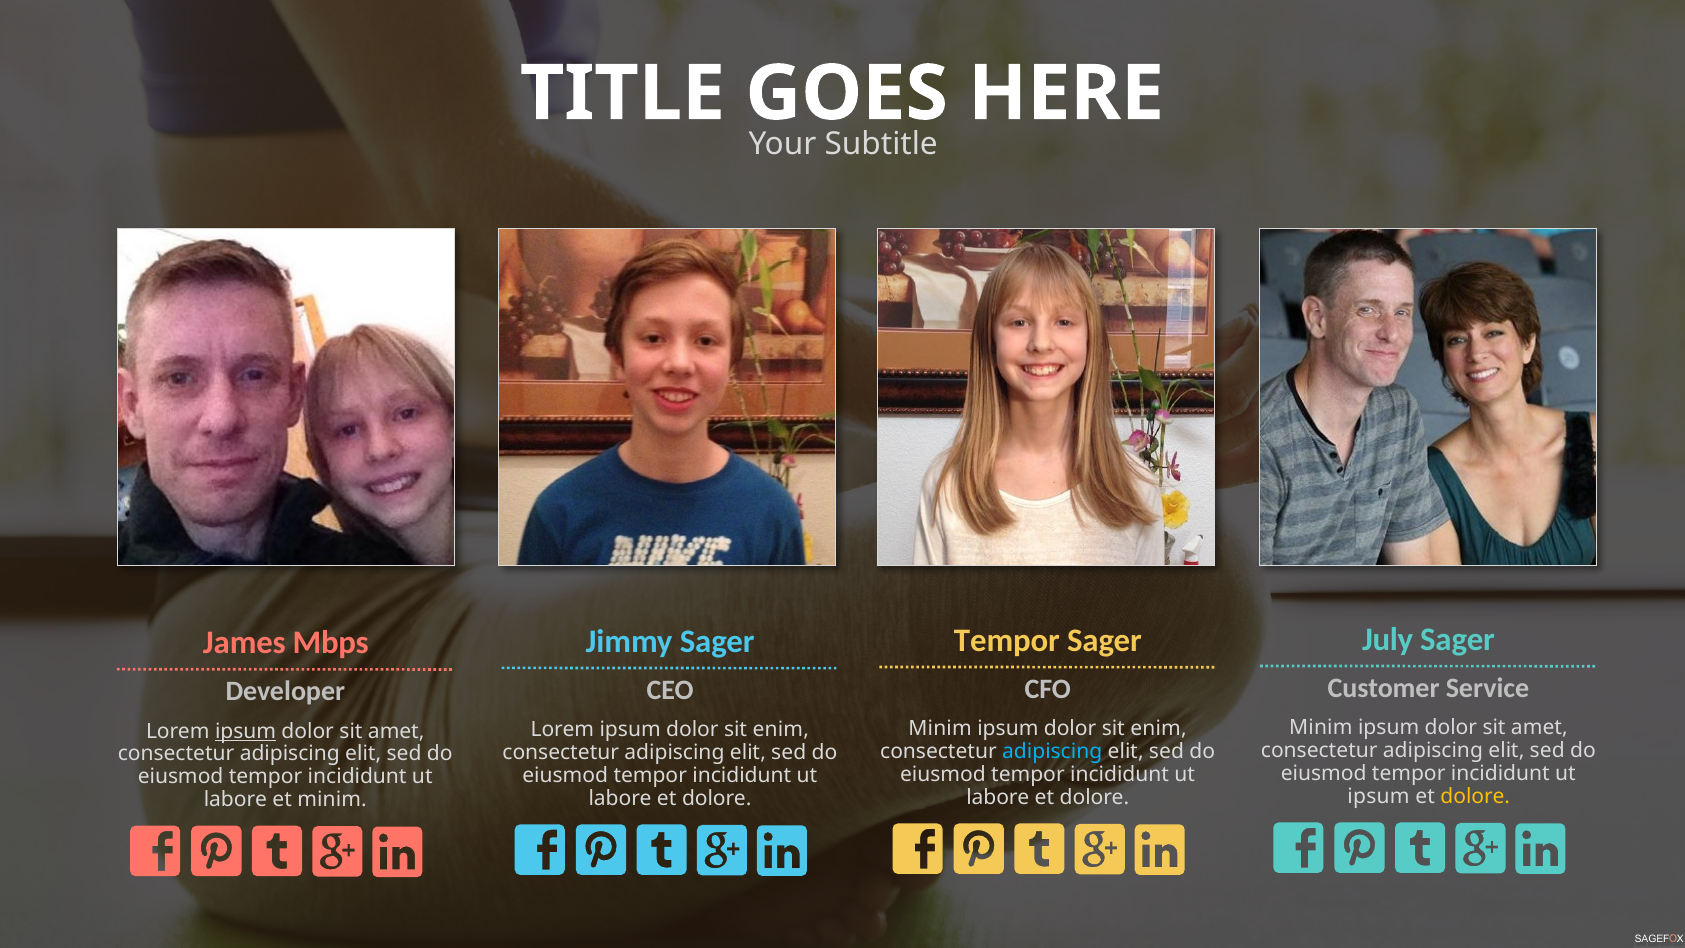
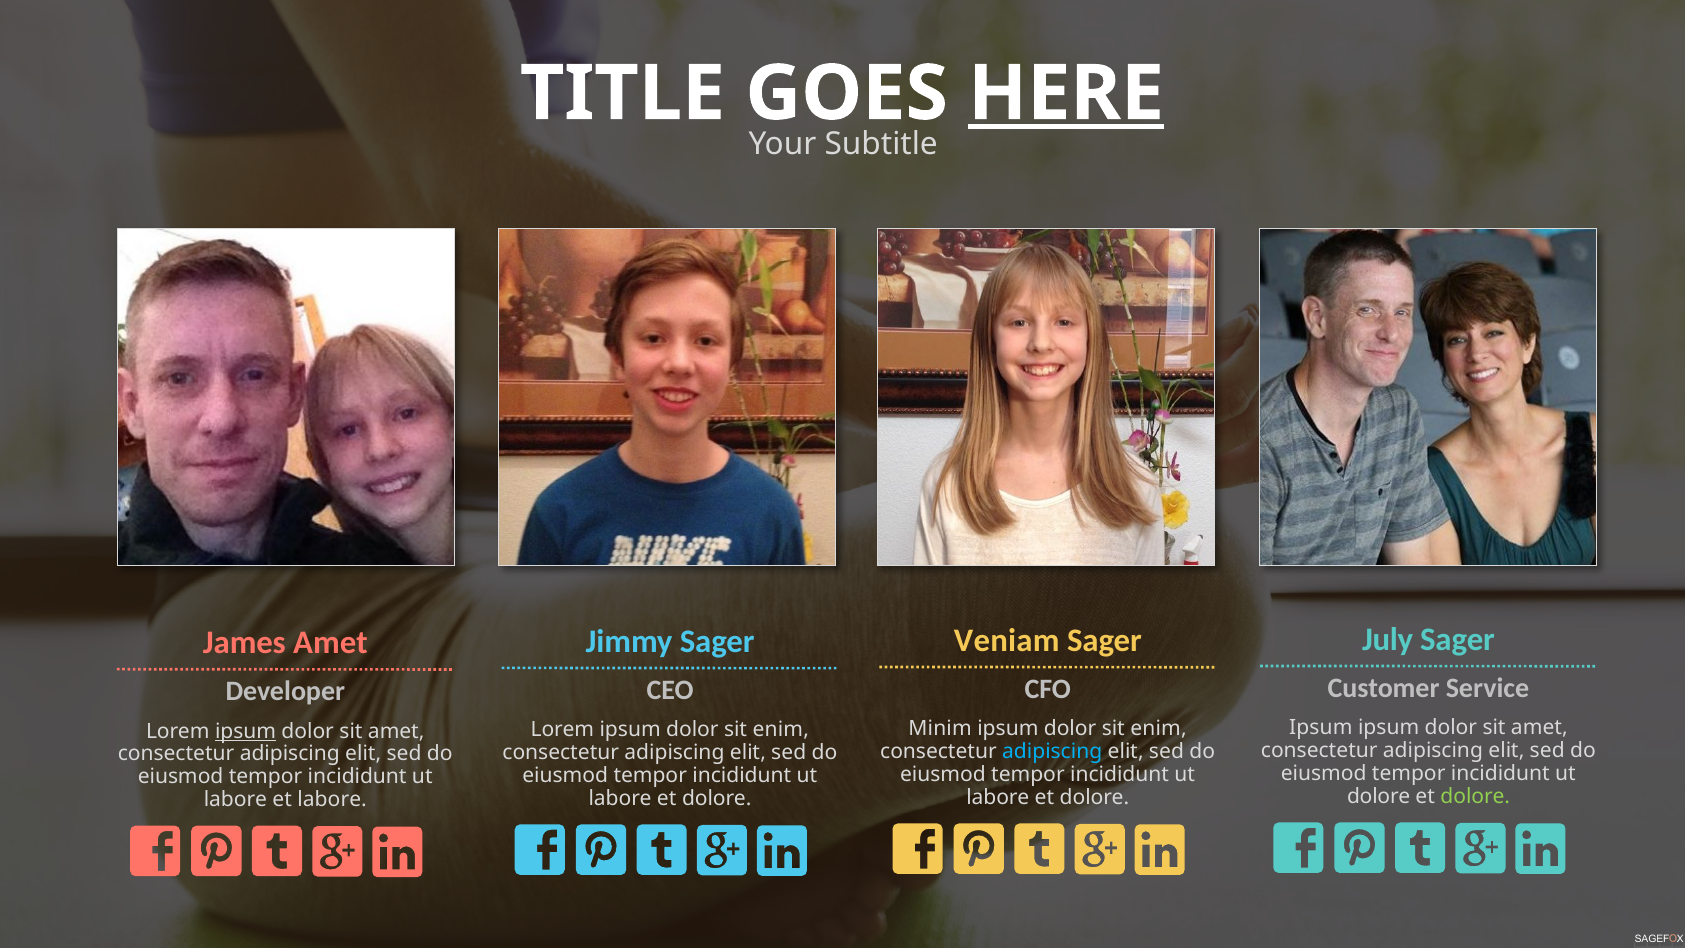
HERE underline: none -> present (1066, 94)
Tempor: Tempor -> Veniam (1007, 641)
James Mbps: Mbps -> Amet (330, 643)
Minim: Minim -> Ipsum (1321, 728)
ipsum: ipsum -> dolore (1379, 796)
dolore colour: yellow -> light green (1475, 796)
et minim: minim -> labore (332, 799)
